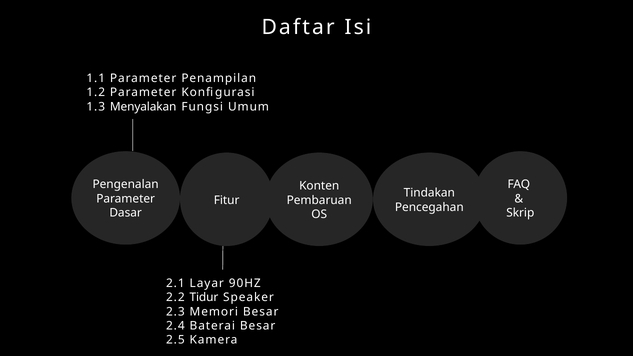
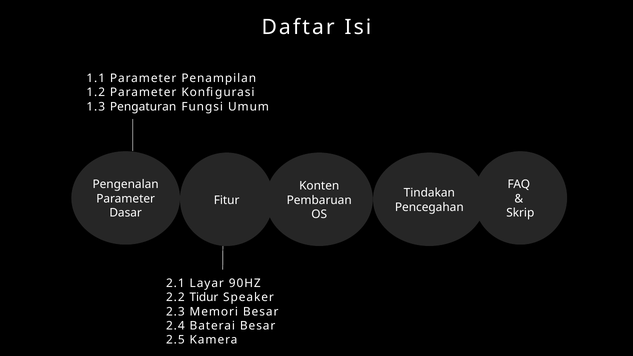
Menyalakan: Menyalakan -> Pengaturan (143, 107)
